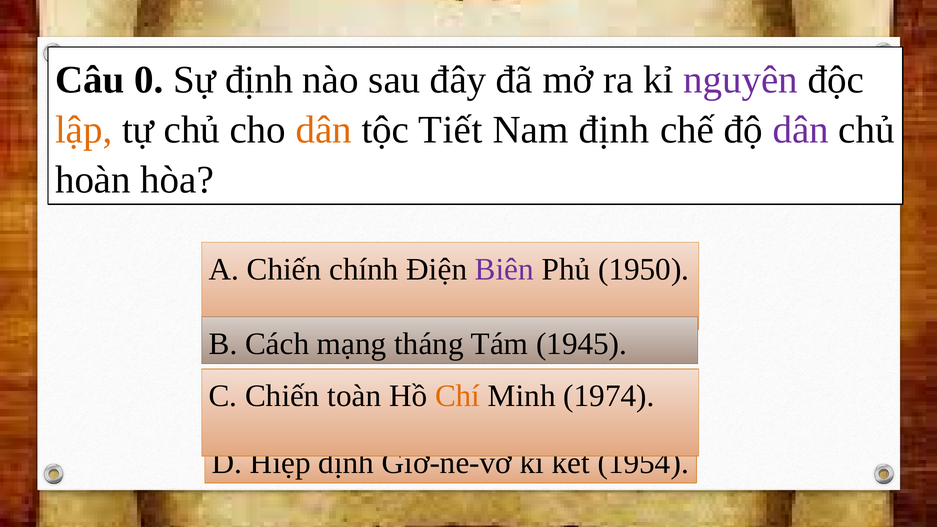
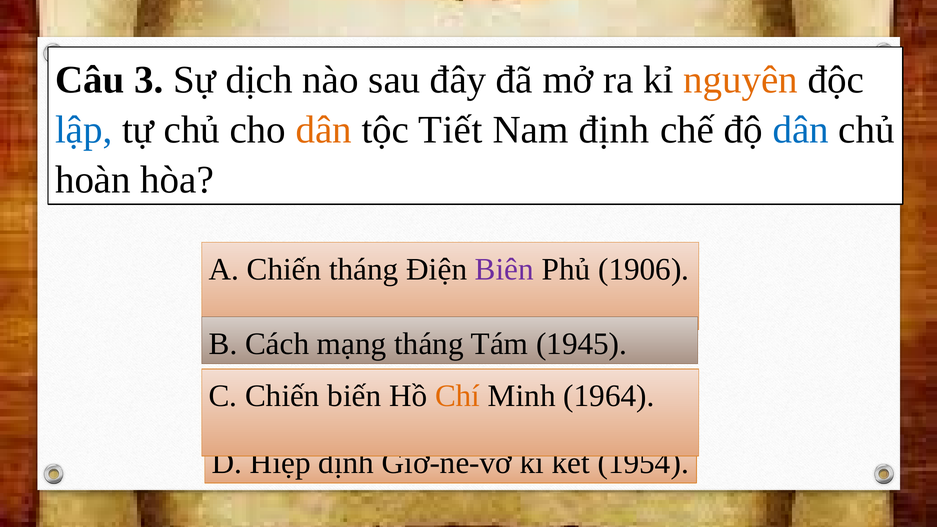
0: 0 -> 3 (149, 80)
Sự định: định -> dịch (259, 80)
nguyên colour: purple -> orange (741, 80)
lập colour: orange -> blue (84, 130)
dân colour: purple -> blue (801, 130)
Chiến chính: chính -> tháng (364, 269)
1950: 1950 -> 1906 (644, 269)
toàn: toàn -> biến (354, 396)
1974: 1974 -> 1964 (609, 396)
